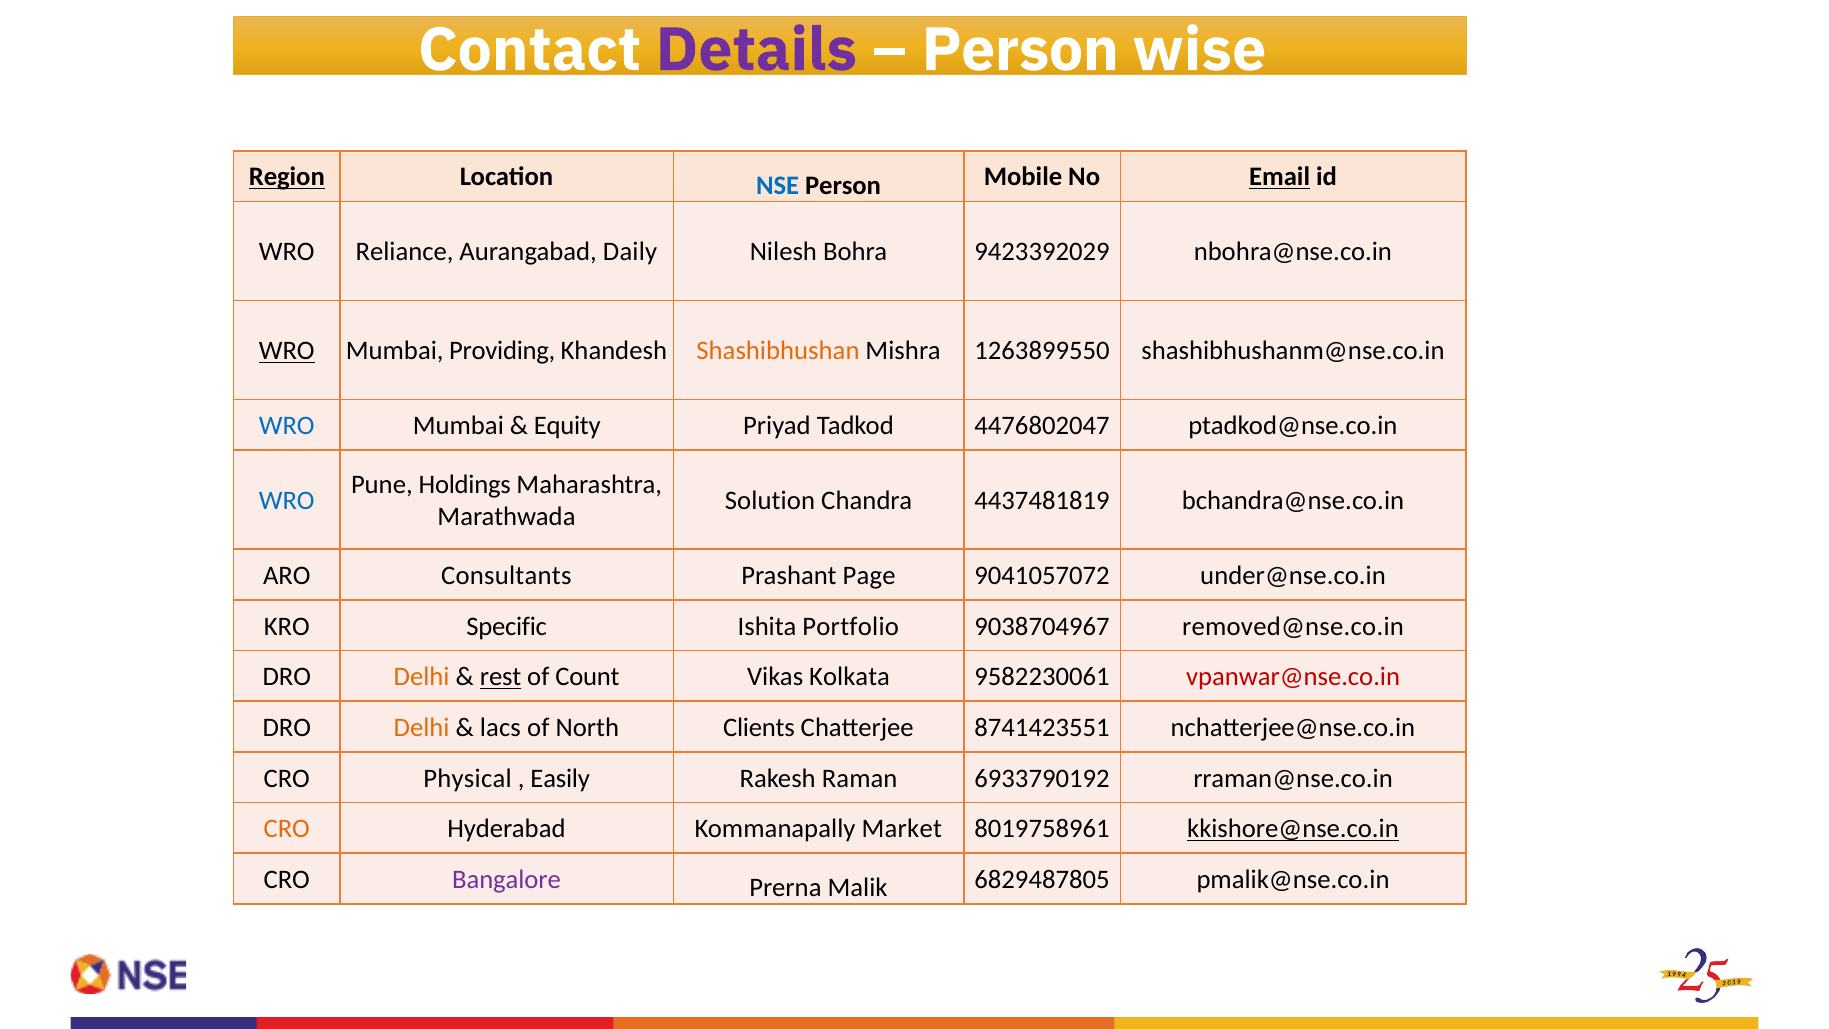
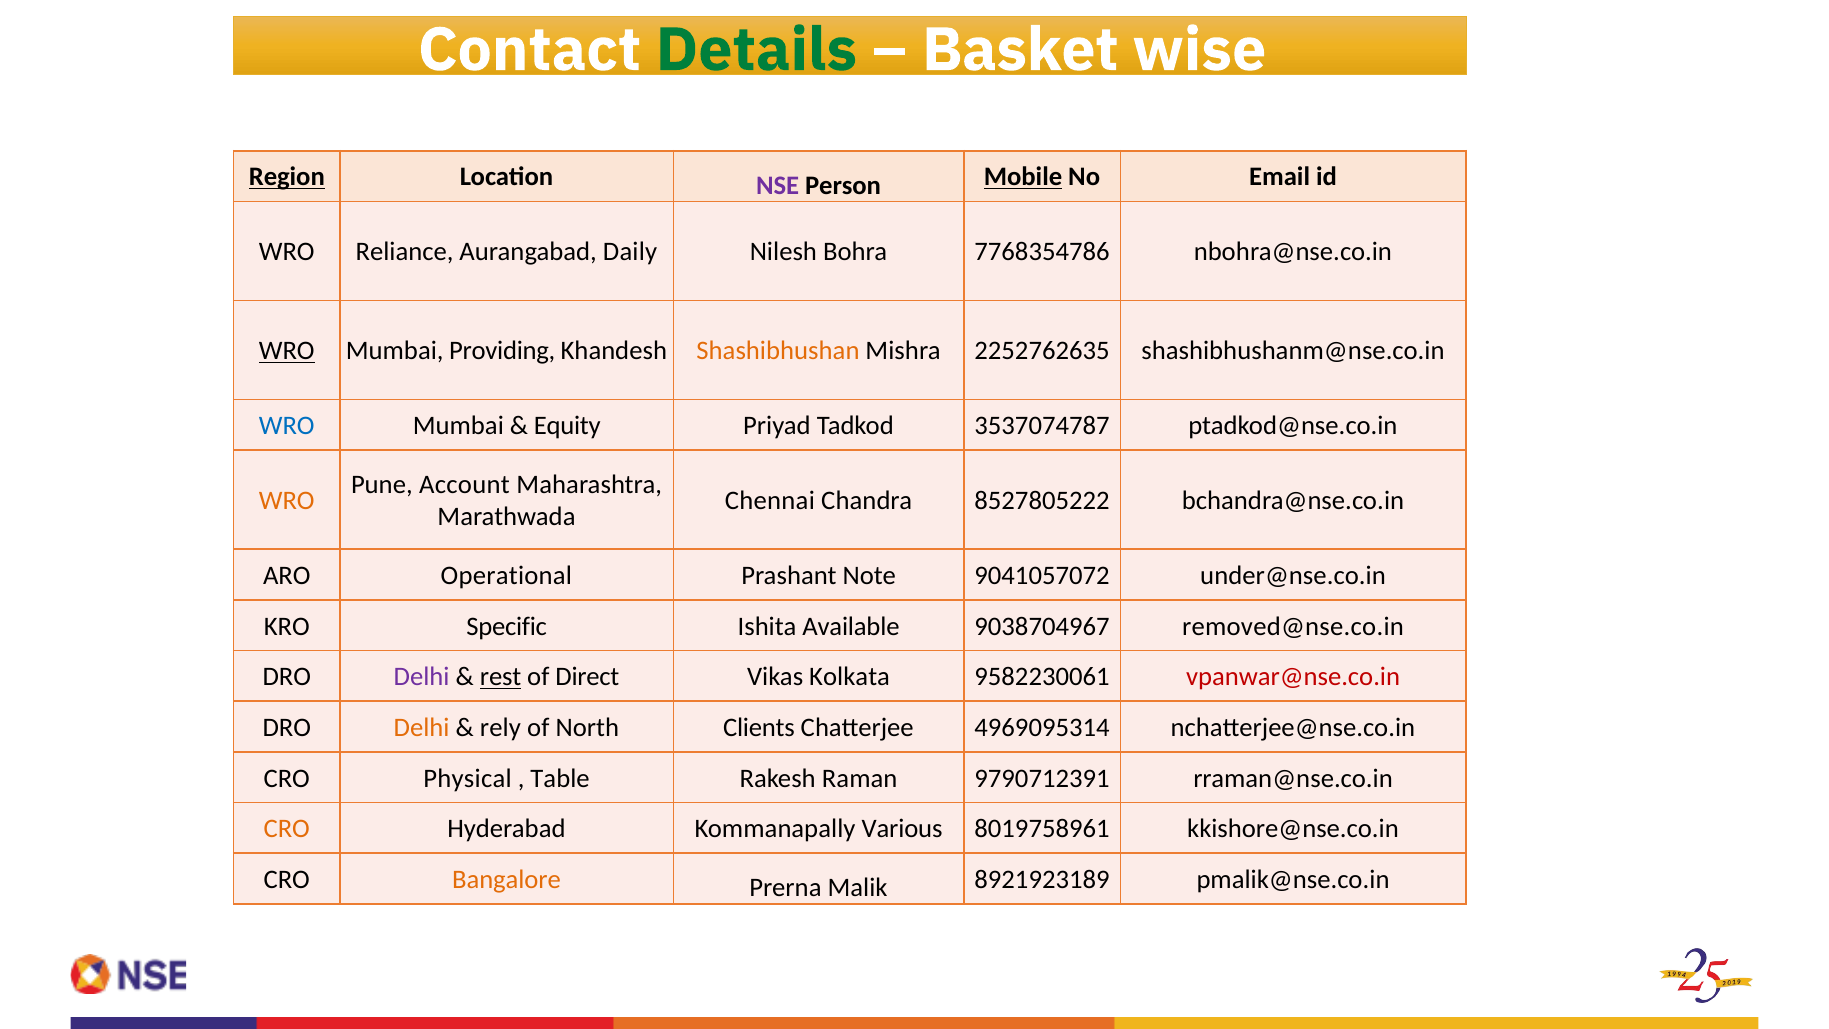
Details colour: purple -> green (756, 50)
Person: Person -> Basket (1020, 50)
NSE colour: blue -> purple (778, 186)
Mobile underline: none -> present (1023, 177)
Email underline: present -> none (1280, 177)
9423392029: 9423392029 -> 7768354786 (1042, 252)
1263899550: 1263899550 -> 2252762635 (1042, 351)
4476802047: 4476802047 -> 3537074787 (1042, 426)
Holdings: Holdings -> Account (464, 484)
WRO colour: blue -> orange (287, 501)
Solution: Solution -> Chennai (770, 501)
4437481819: 4437481819 -> 8527805222 (1042, 501)
Consultants: Consultants -> Operational (506, 576)
Page: Page -> Note (869, 576)
Portfolio: Portfolio -> Available (851, 626)
Delhi colour: orange -> purple (422, 677)
Count: Count -> Direct (587, 677)
lacs: lacs -> rely (500, 728)
8741423551: 8741423551 -> 4969095314 (1042, 728)
Easily: Easily -> Table (560, 778)
6933790192: 6933790192 -> 9790712391 (1042, 778)
Market: Market -> Various (902, 829)
kkishore@nse.co.in underline: present -> none (1293, 829)
Bangalore colour: purple -> orange (506, 879)
6829487805: 6829487805 -> 8921923189 (1042, 879)
